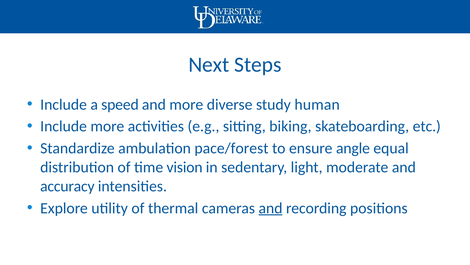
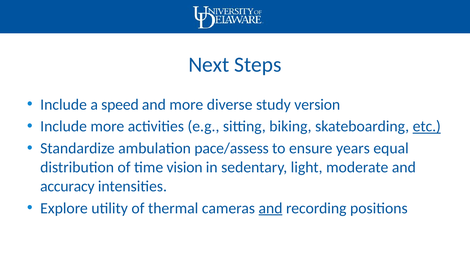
human: human -> version (317, 104)
etc underline: none -> present (427, 126)
pace/forest: pace/forest -> pace/assess (232, 148)
angle: angle -> years (353, 148)
